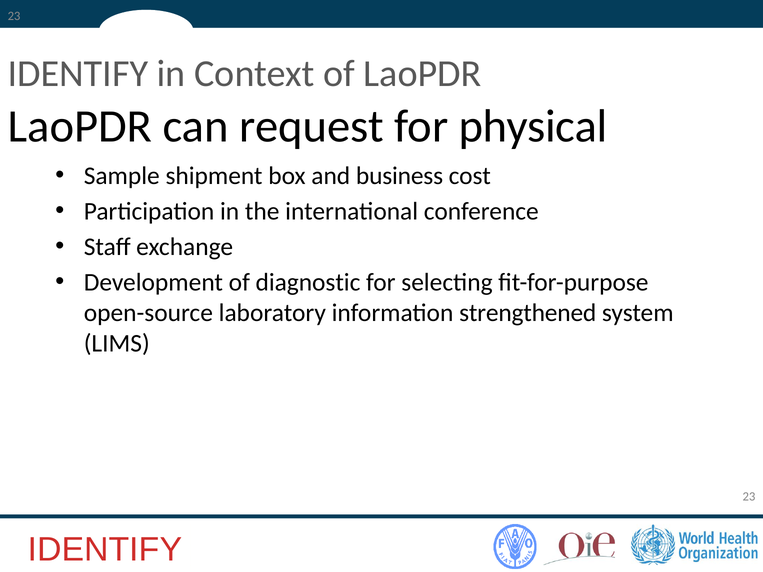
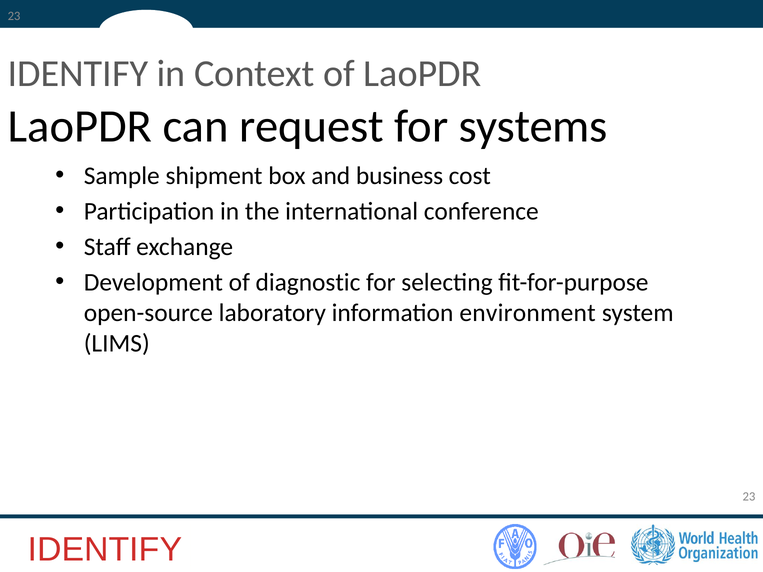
physical: physical -> systems (533, 127)
strengthened: strengthened -> environment (528, 313)
